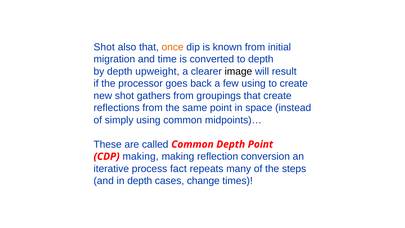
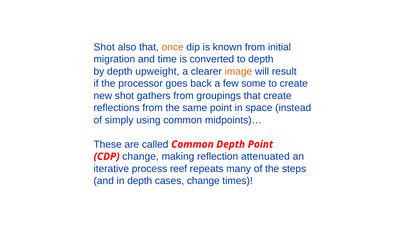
image colour: black -> orange (238, 71)
few using: using -> some (254, 83)
CDP making: making -> change (141, 156)
conversion: conversion -> attenuated (265, 156)
fact: fact -> reef (179, 169)
